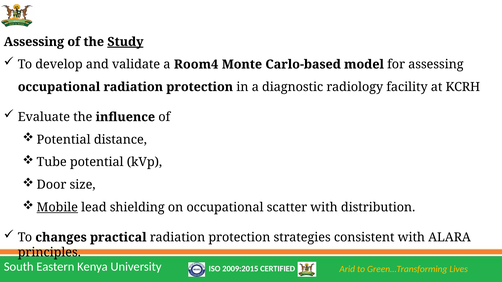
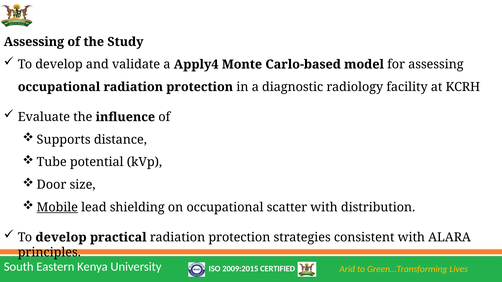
Study underline: present -> none (125, 42)
Room4: Room4 -> Apply4 (196, 64)
Potential: Potential -> Supports (64, 140)
changes: changes -> develop (61, 238)
